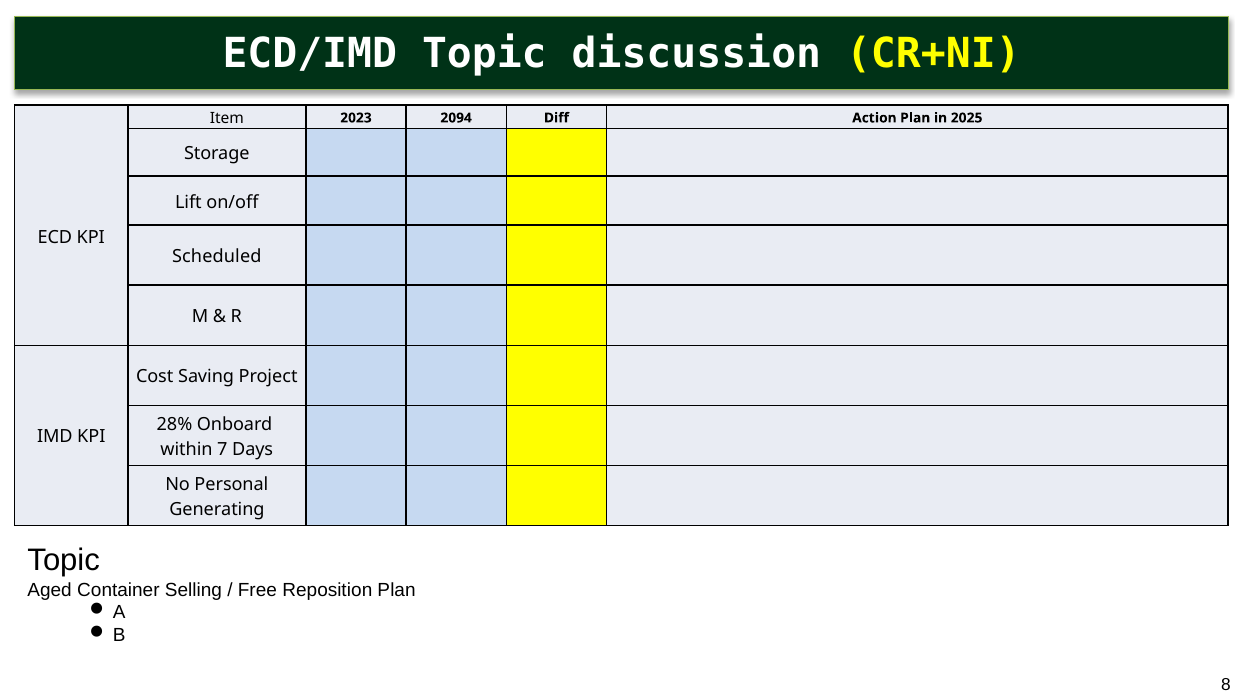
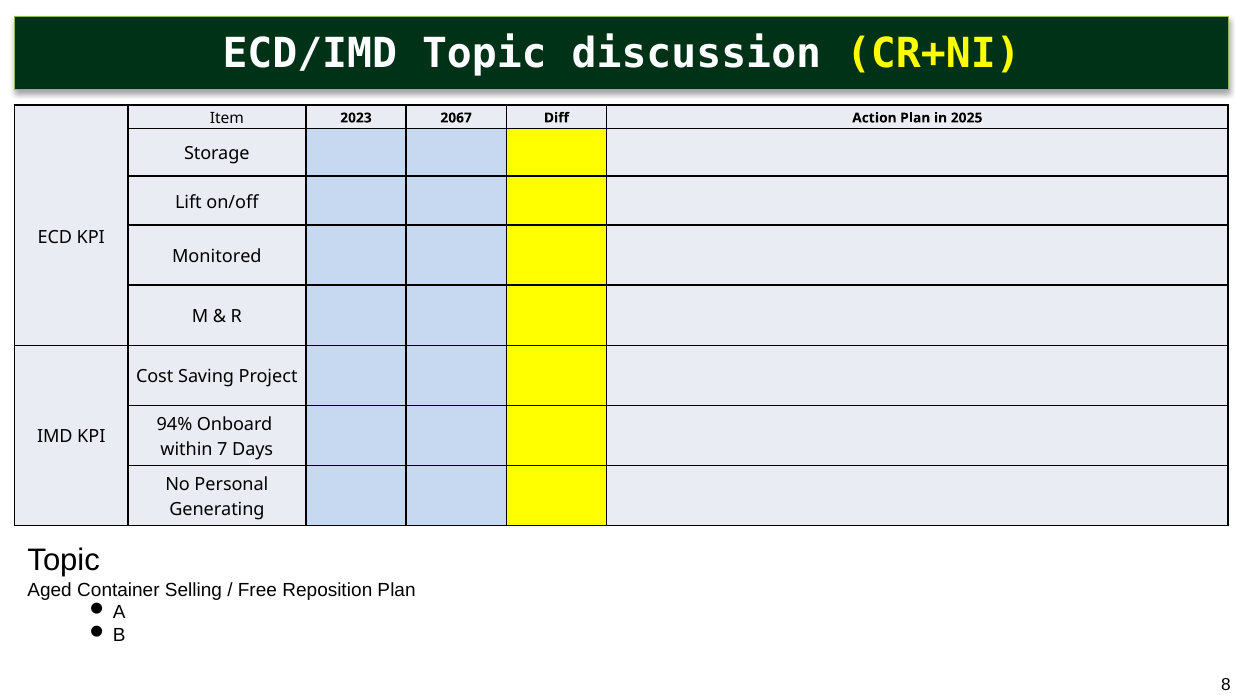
2094: 2094 -> 2067 (456, 118)
Scheduled: Scheduled -> Monitored (217, 257)
28%: 28% -> 94% (174, 425)
